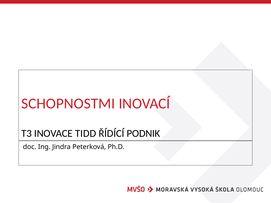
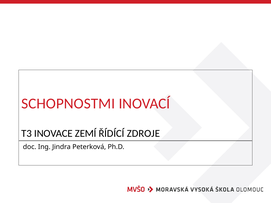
TIDD: TIDD -> ZEMÍ (86, 134)
PODNIK: PODNIK -> ZDROJE (143, 134)
